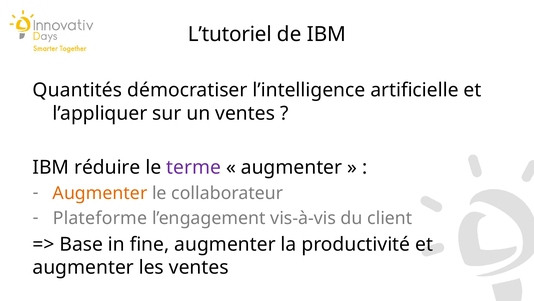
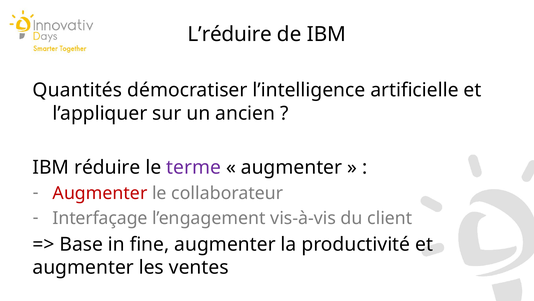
L’tutoriel: L’tutoriel -> L’réduire (230, 34)
un ventes: ventes -> ancien (245, 113)
Augmenter colour: orange -> red (100, 193)
Plateforme: Plateforme -> Interfaçage (100, 218)
